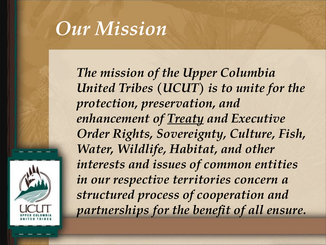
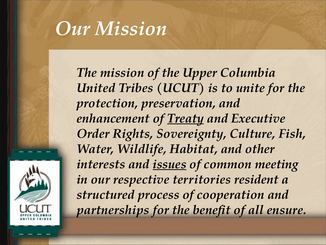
issues underline: none -> present (170, 164)
entities: entities -> meeting (277, 164)
concern: concern -> resident (256, 179)
